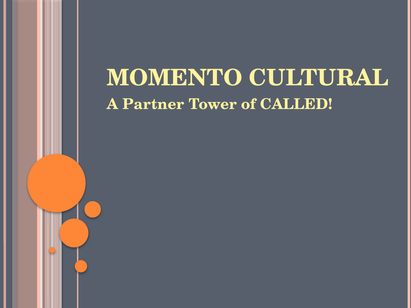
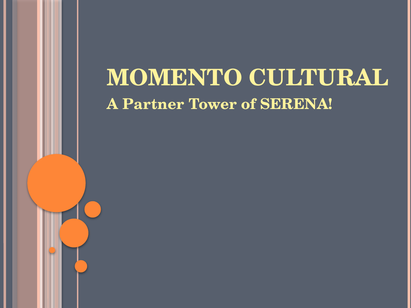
CALLED: CALLED -> SERENA (296, 104)
